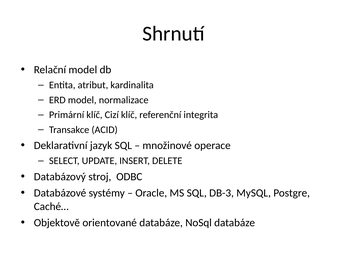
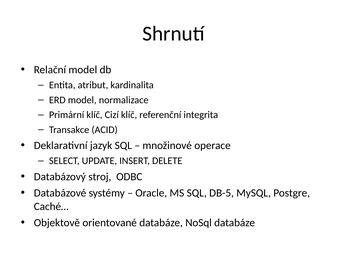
DB-3: DB-3 -> DB-5 (222, 193)
